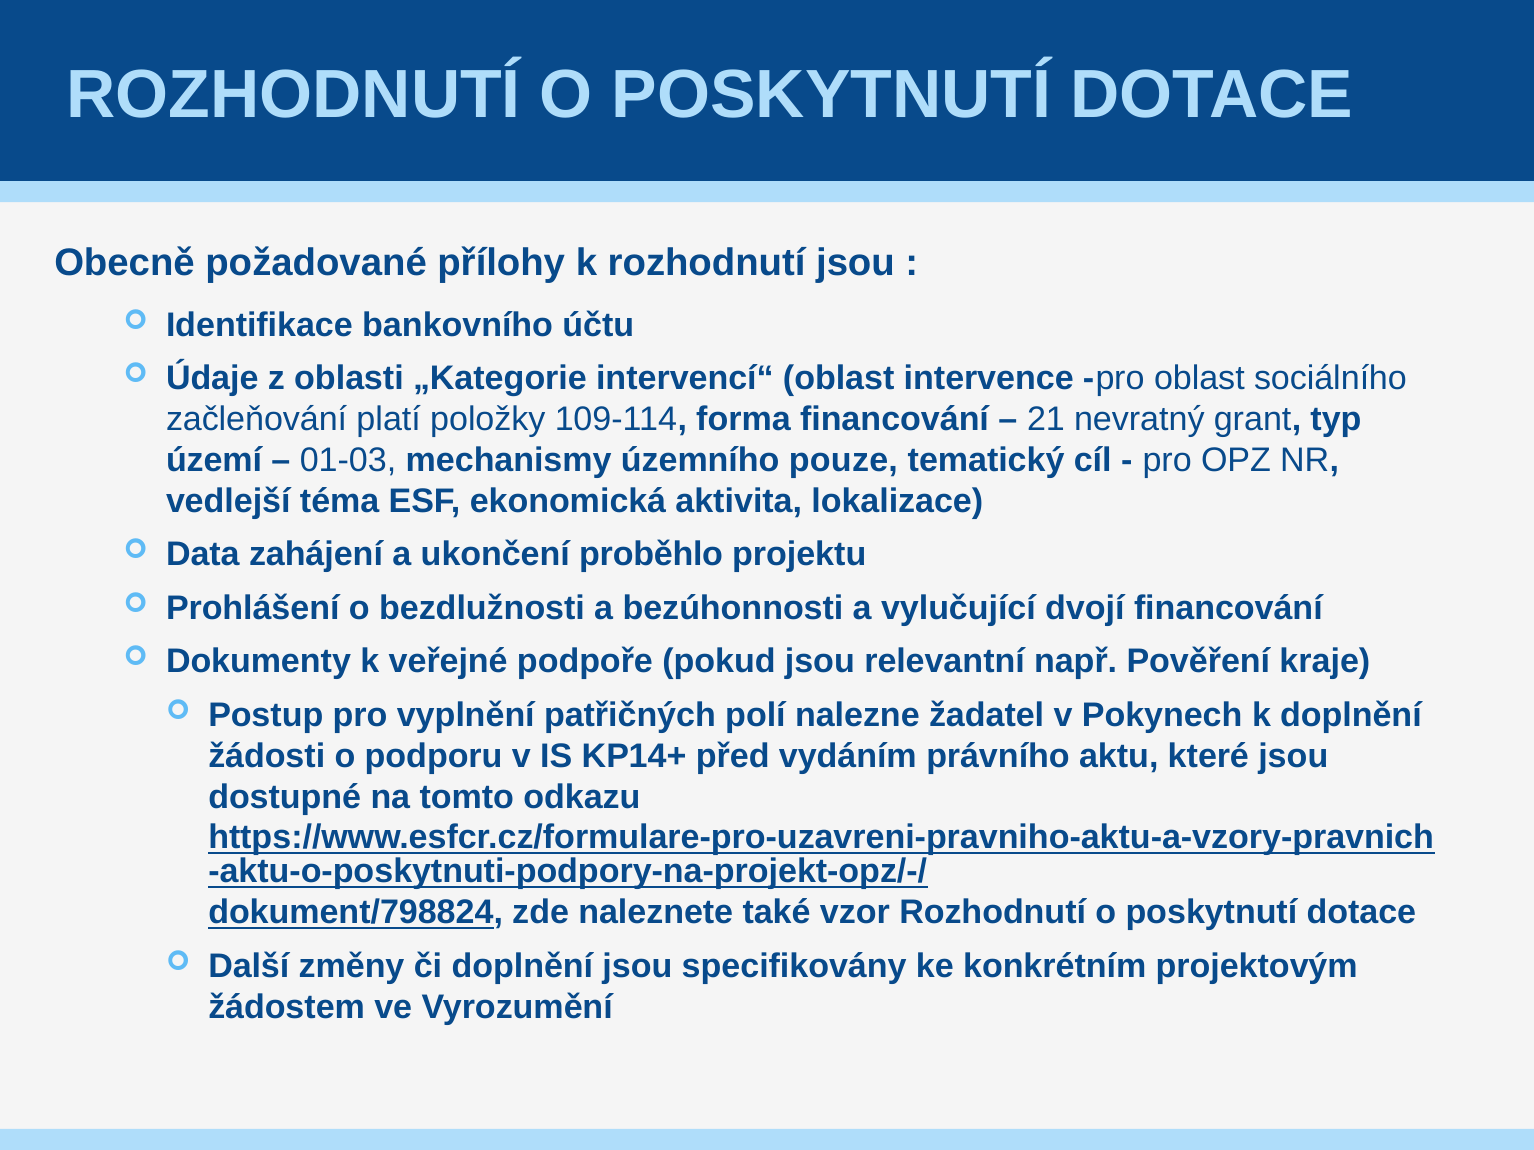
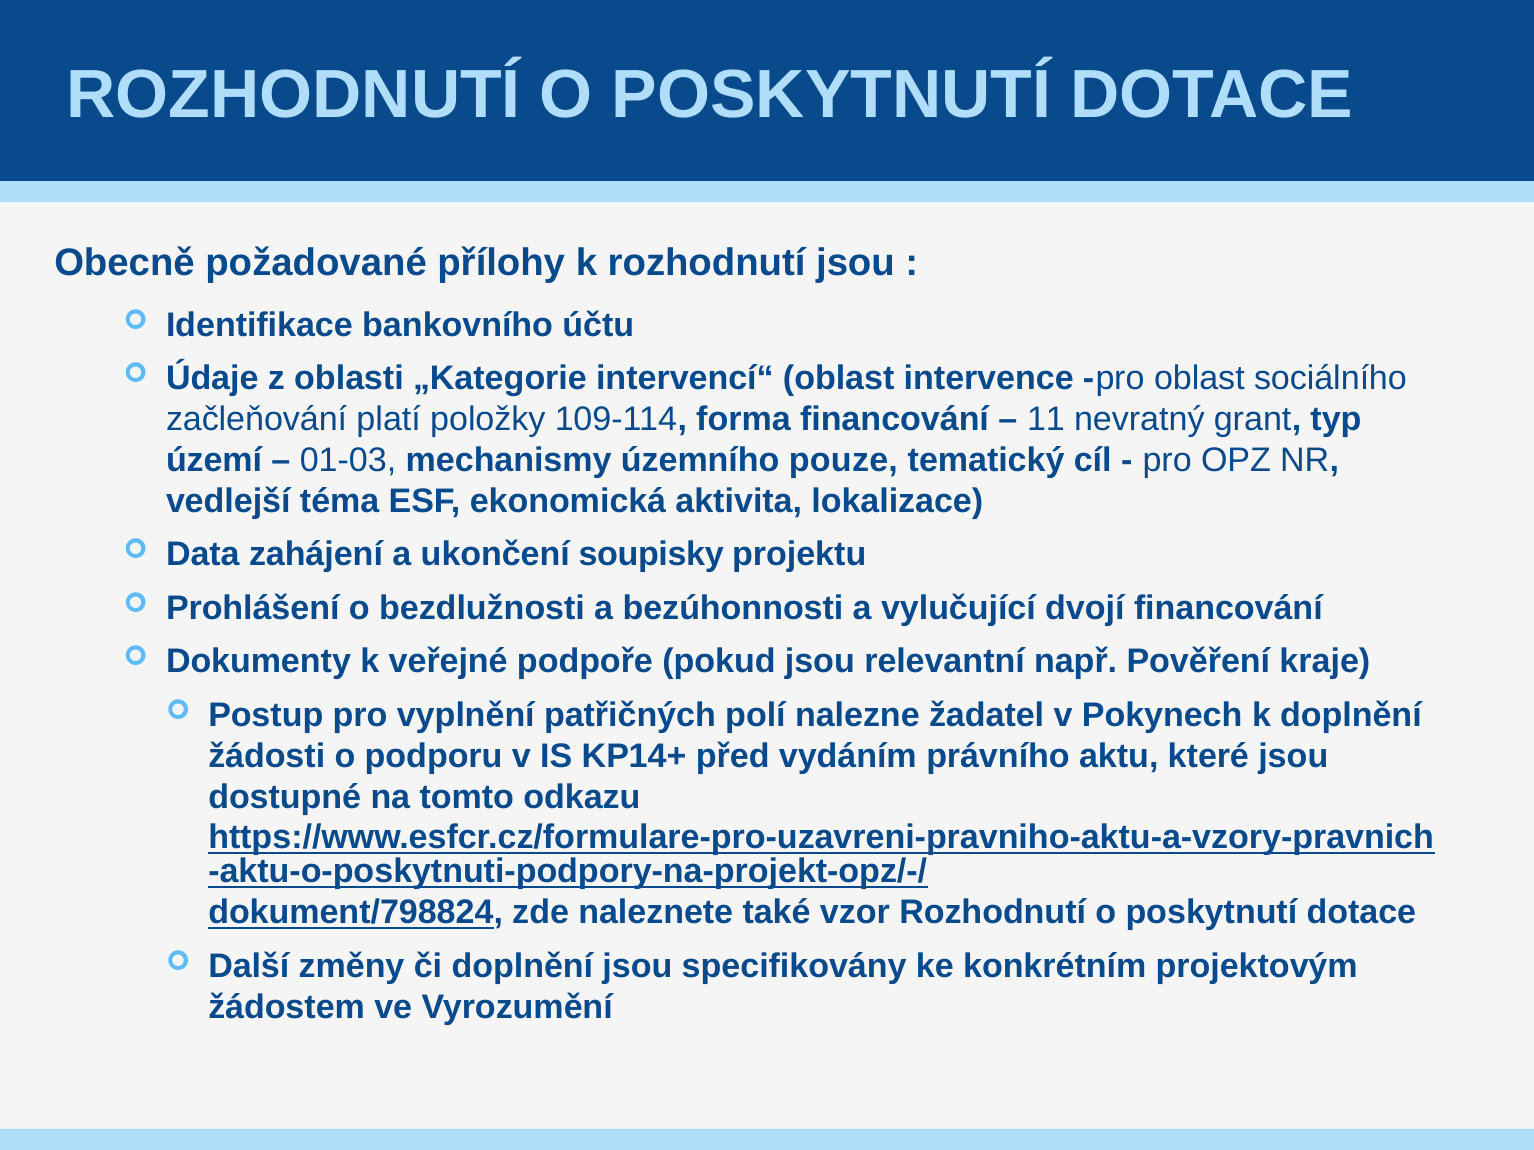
21: 21 -> 11 (1046, 419)
proběhlo: proběhlo -> soupisky (651, 555)
